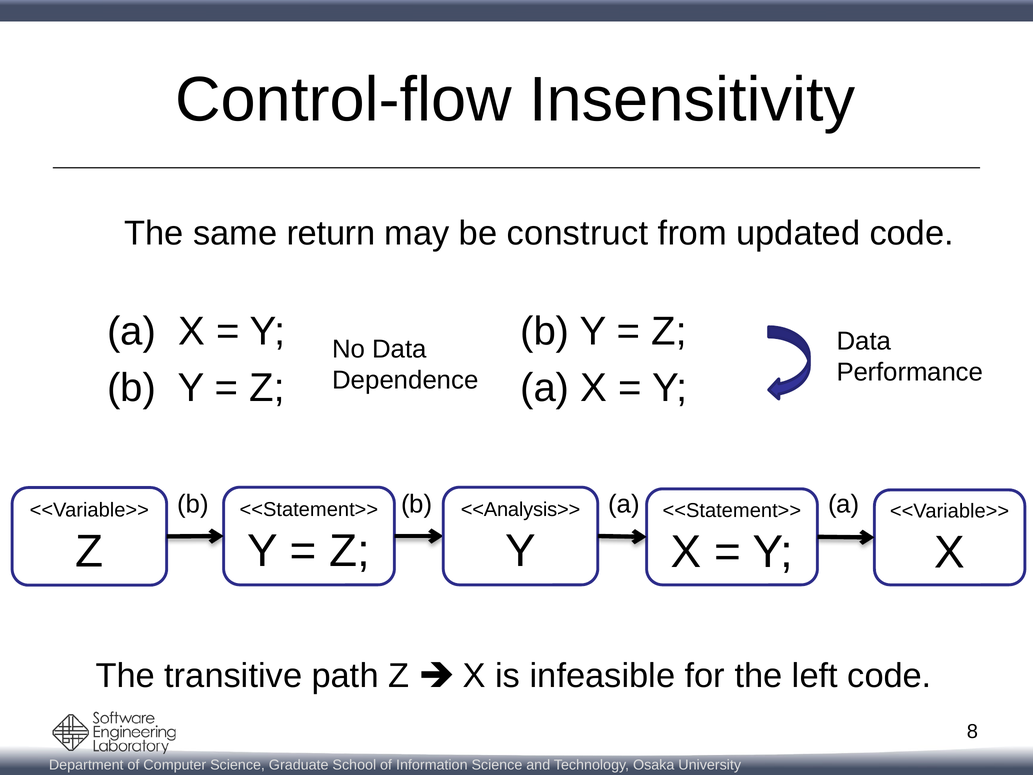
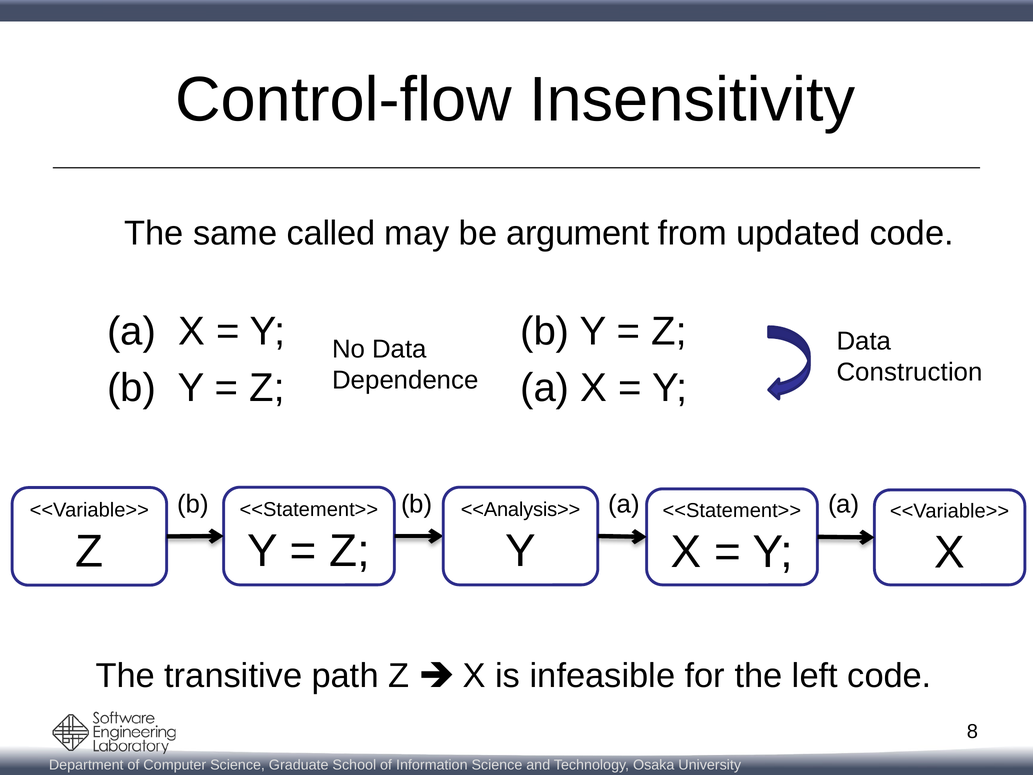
return: return -> called (331, 233)
construct: construct -> argument (578, 233)
Performance: Performance -> Construction (910, 372)
